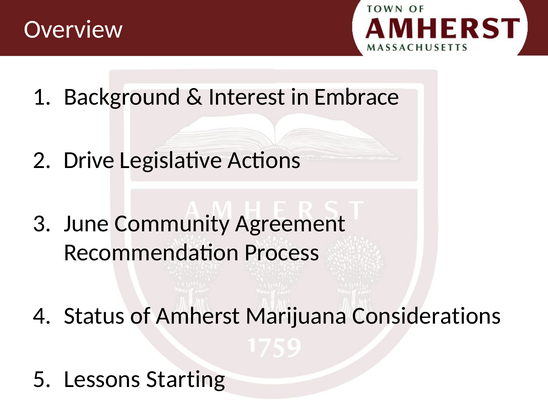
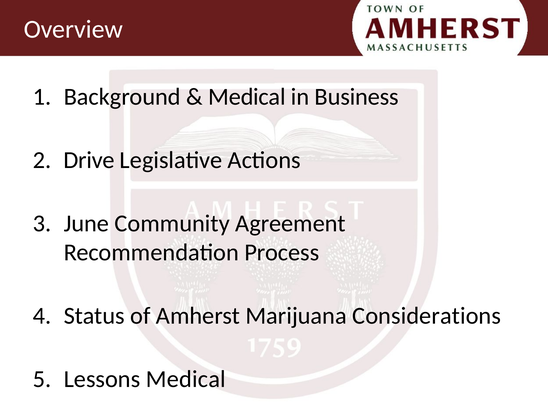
Interest: Interest -> Medical (247, 97)
Embrace: Embrace -> Business (357, 97)
Lessons Starting: Starting -> Medical (186, 379)
